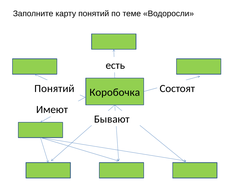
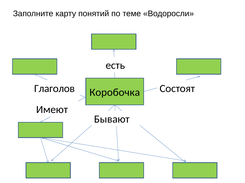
Понятий: Понятий -> Глаголов (54, 89)
